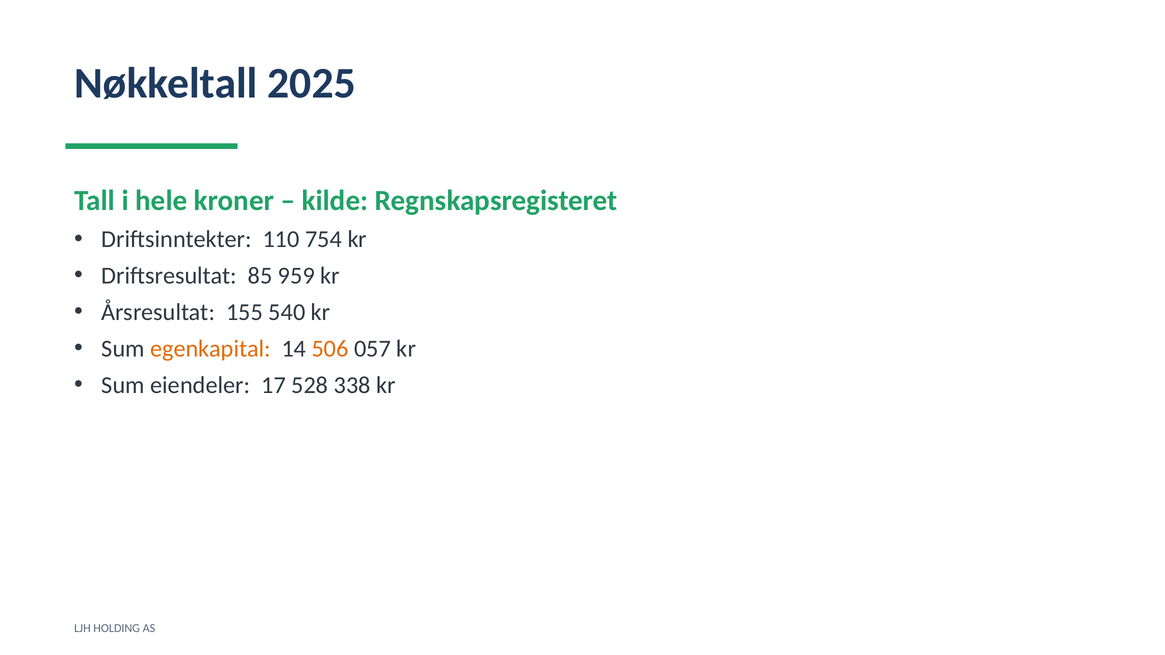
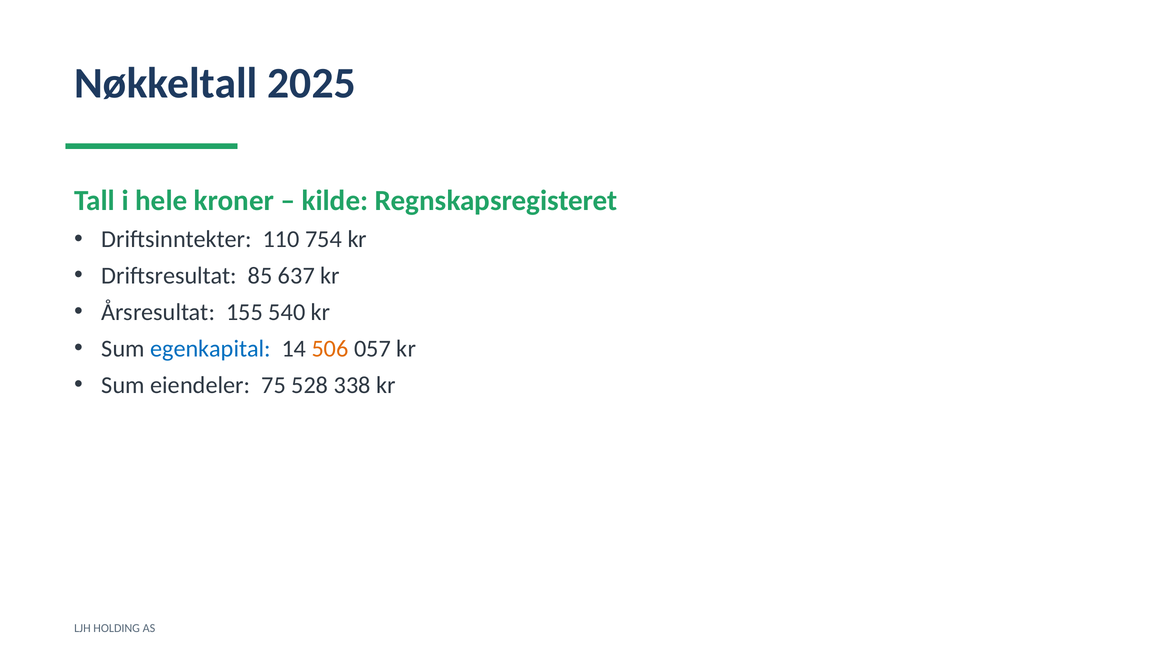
959: 959 -> 637 (296, 276)
egenkapital colour: orange -> blue (210, 349)
17: 17 -> 75 (274, 385)
